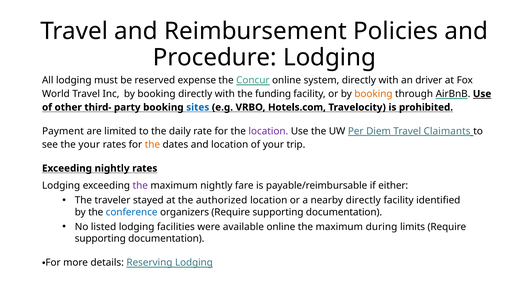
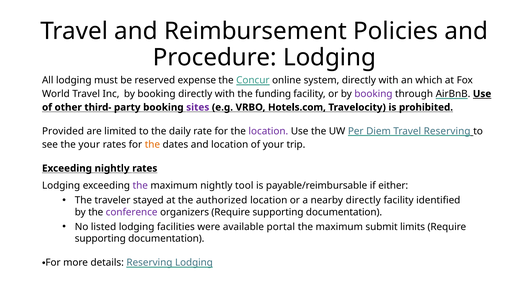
driver: driver -> which (429, 81)
booking colour: orange -> purple (373, 94)
sites colour: blue -> purple (198, 108)
Payment: Payment -> Provided (63, 131)
Travel Claimants: Claimants -> Reserving (447, 131)
fare: fare -> tool (244, 186)
conference colour: blue -> purple (132, 213)
available online: online -> portal (281, 227)
during: during -> submit (382, 227)
